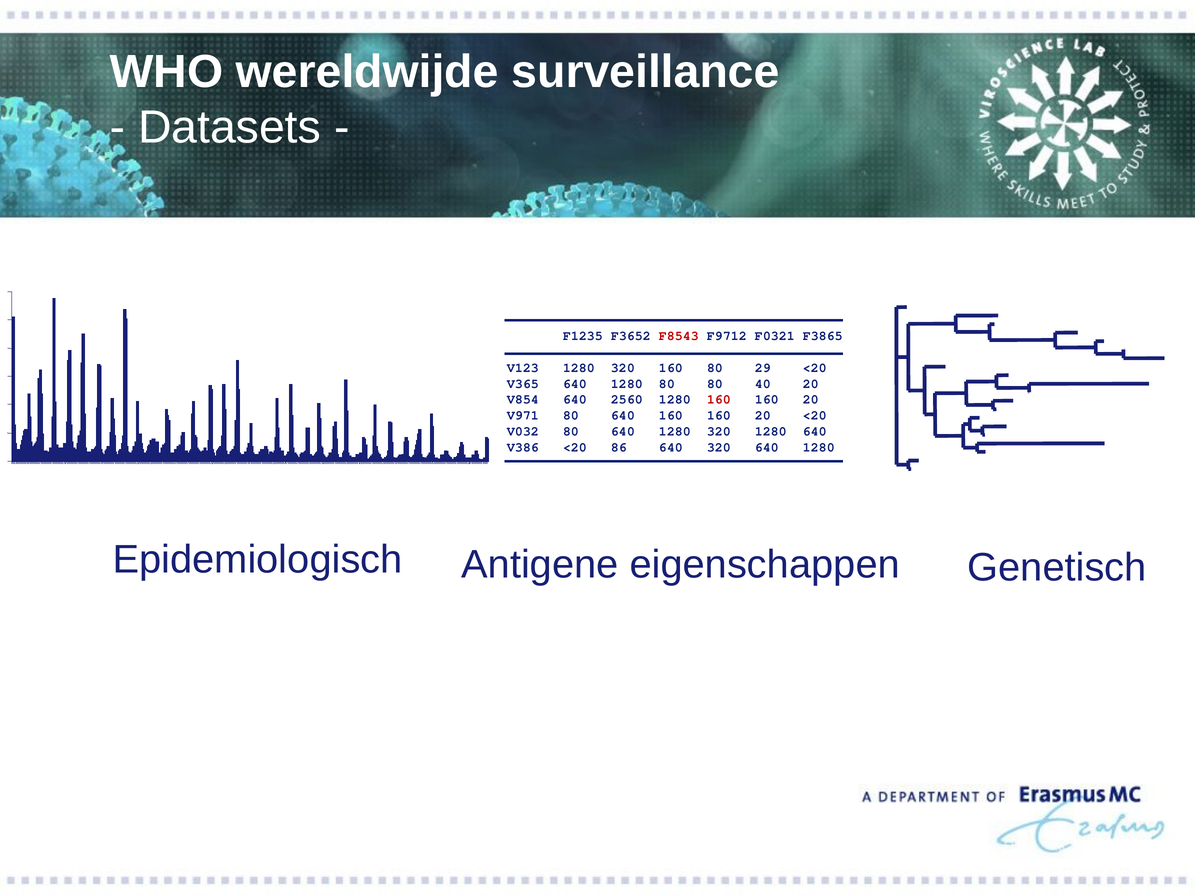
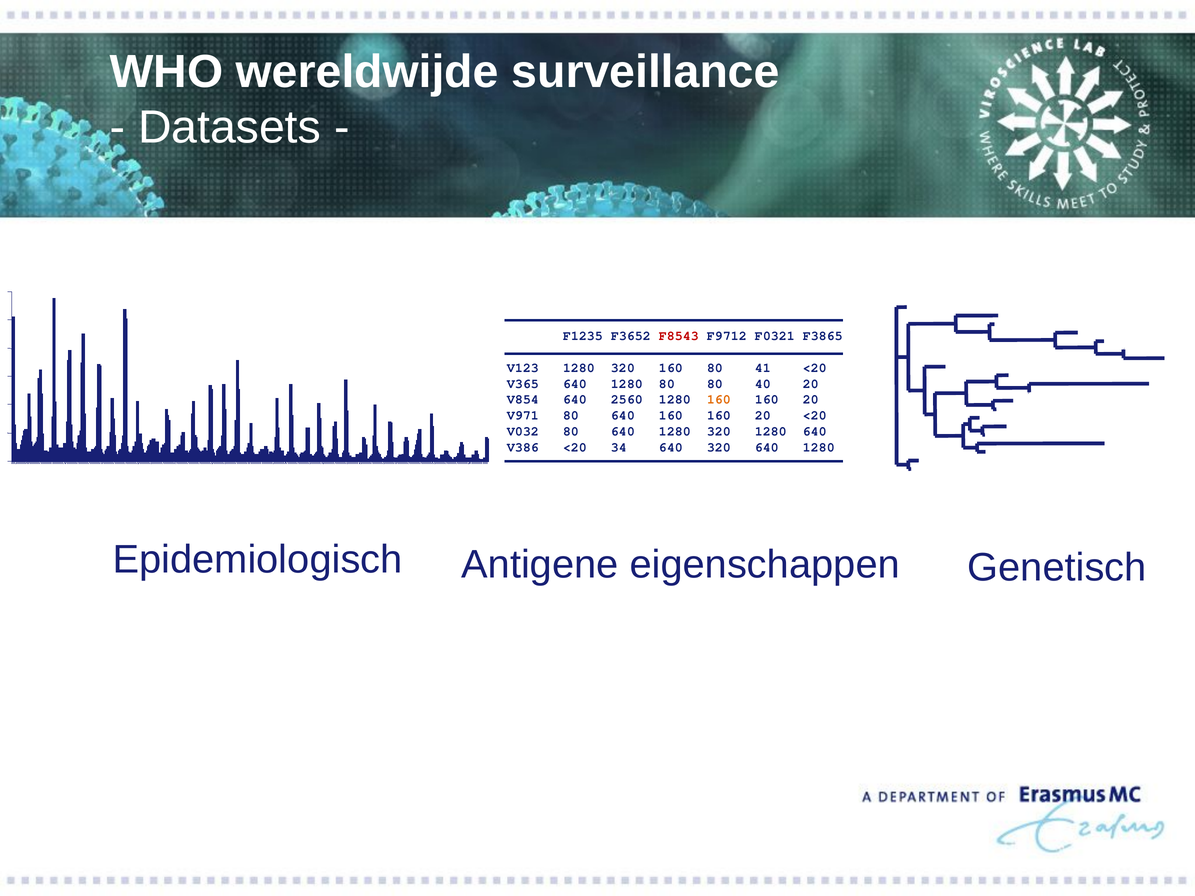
29: 29 -> 41 (763, 368)
160 colour: red -> orange (719, 400)
86: 86 -> 34 (619, 447)
